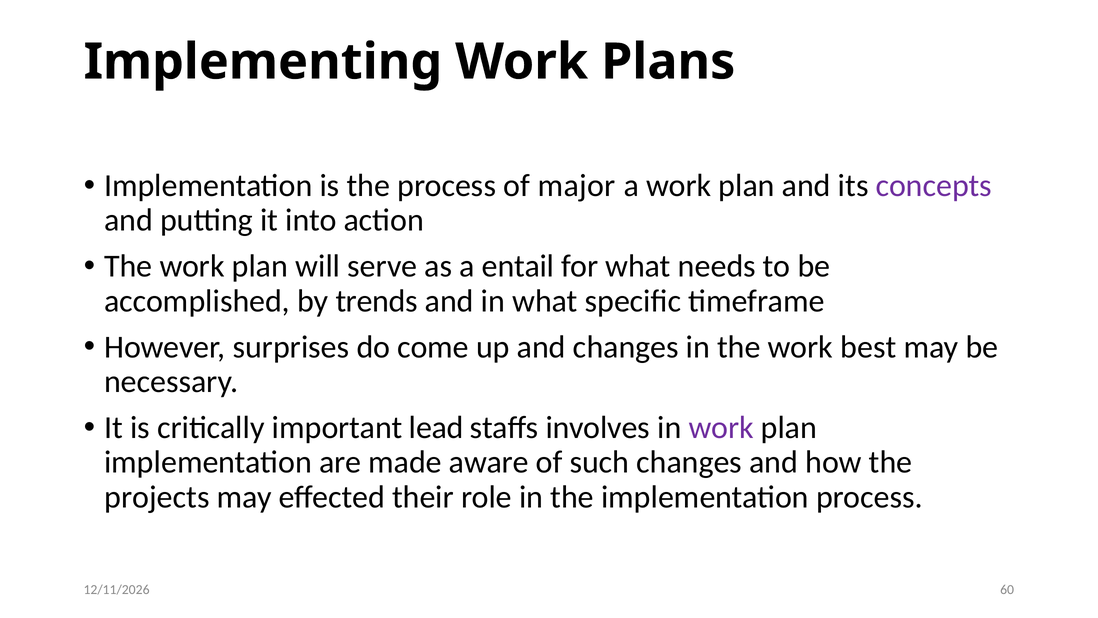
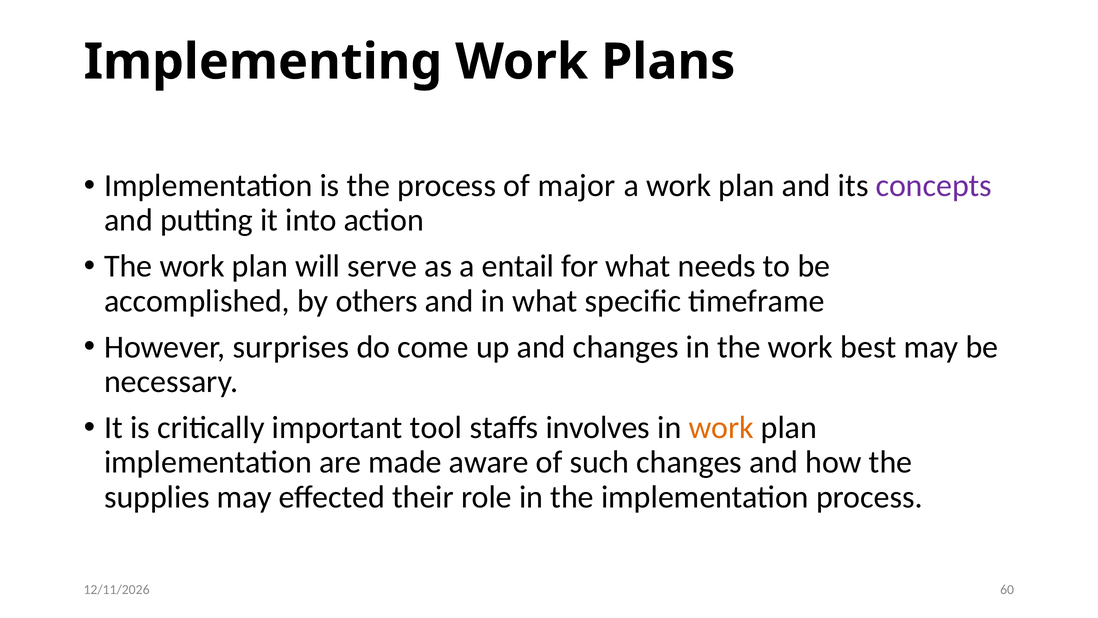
trends: trends -> others (377, 301)
lead: lead -> tool (436, 427)
work colour: purple -> orange (721, 427)
projects: projects -> supplies (157, 497)
